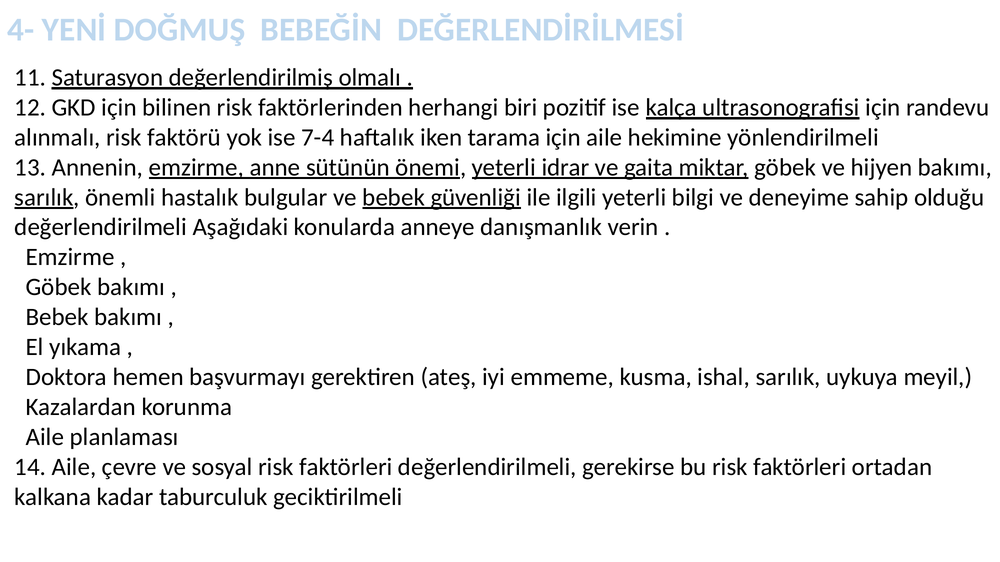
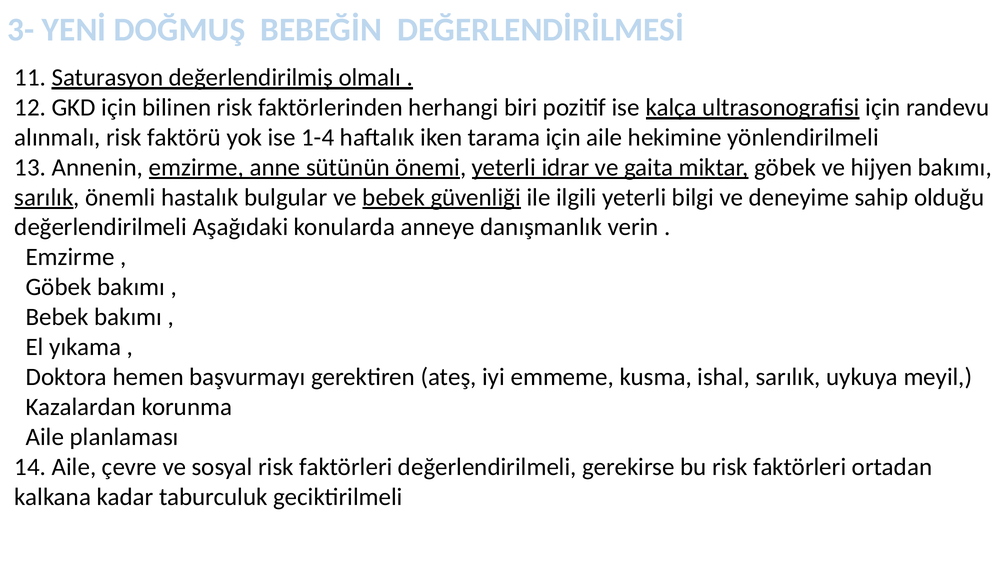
4-: 4- -> 3- (21, 30)
7-4: 7-4 -> 1-4 (318, 137)
